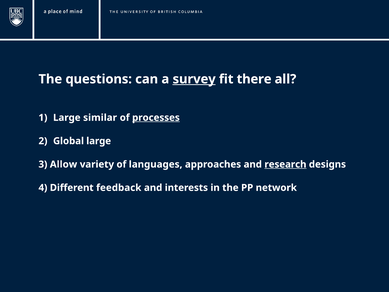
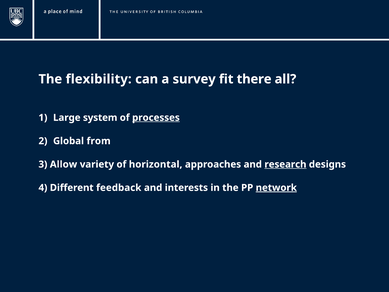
questions: questions -> flexibility (99, 79)
survey underline: present -> none (194, 79)
similar: similar -> system (100, 118)
Global large: large -> from (99, 141)
languages: languages -> horizontal (156, 164)
network underline: none -> present (276, 188)
